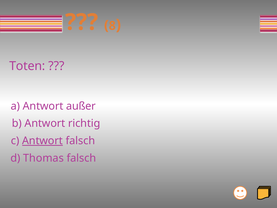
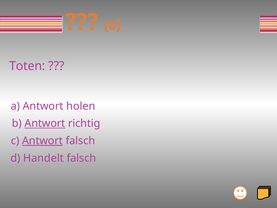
außer: außer -> holen (81, 106)
Antwort underline: none -> present (45, 123)
Thomas: Thomas -> Handelt (43, 158)
